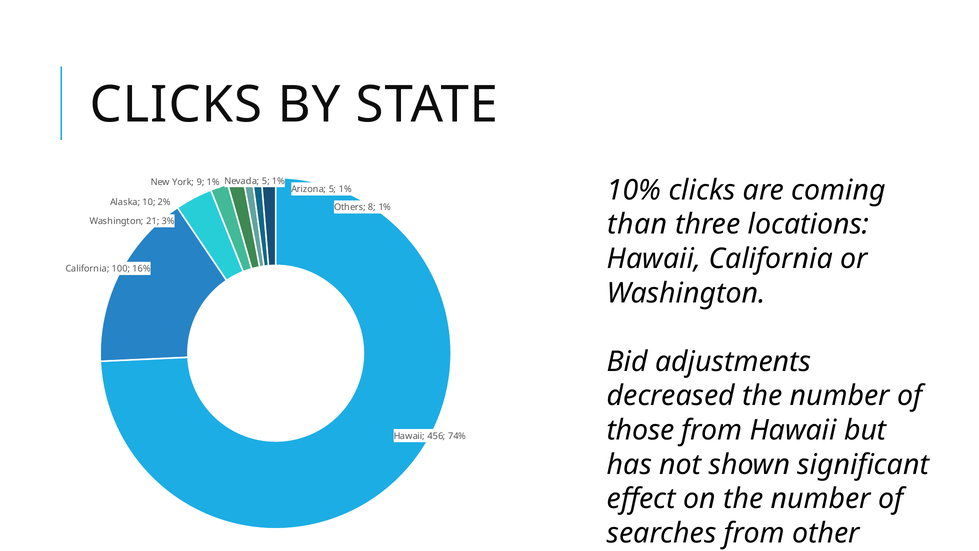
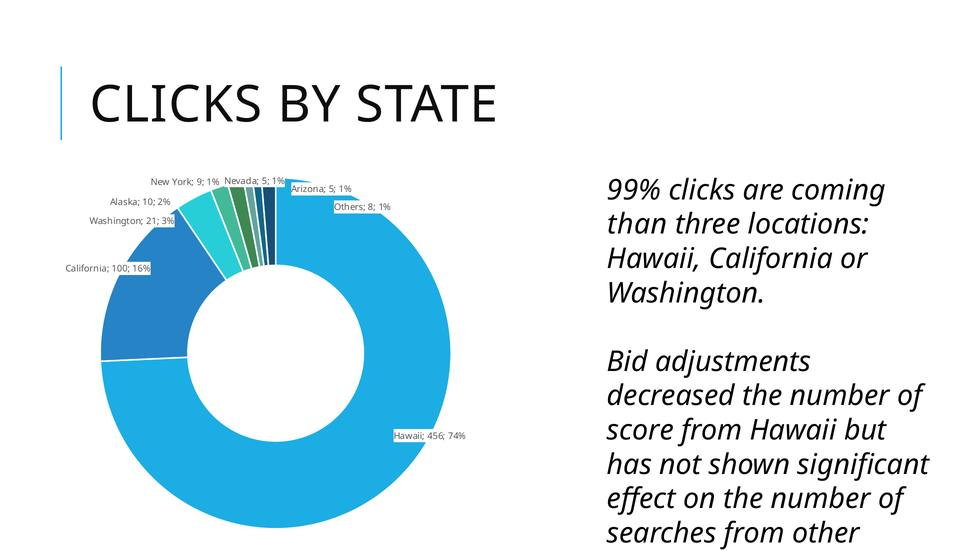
10%: 10% -> 99% (634, 190)
those: those -> score (640, 430)
